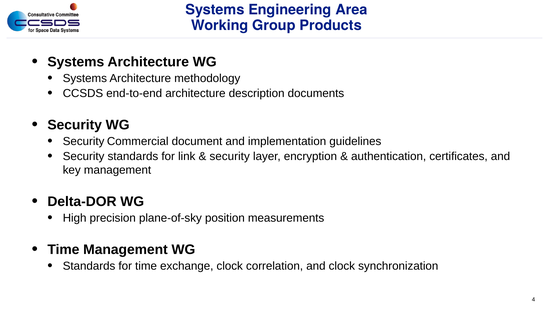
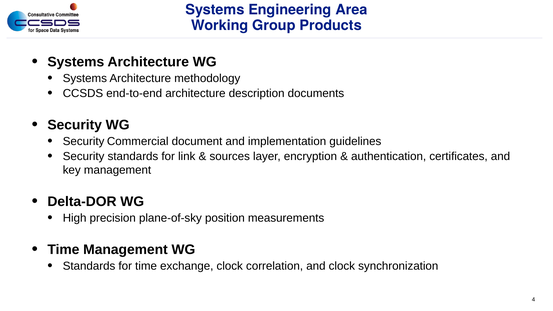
security: security -> sources (230, 156)
